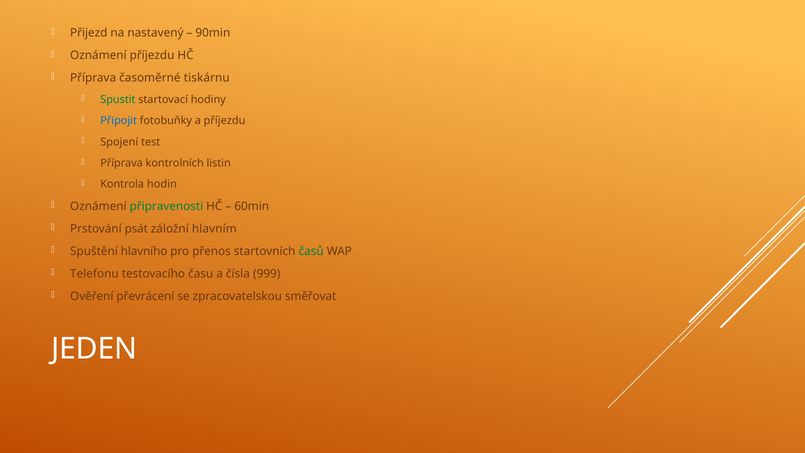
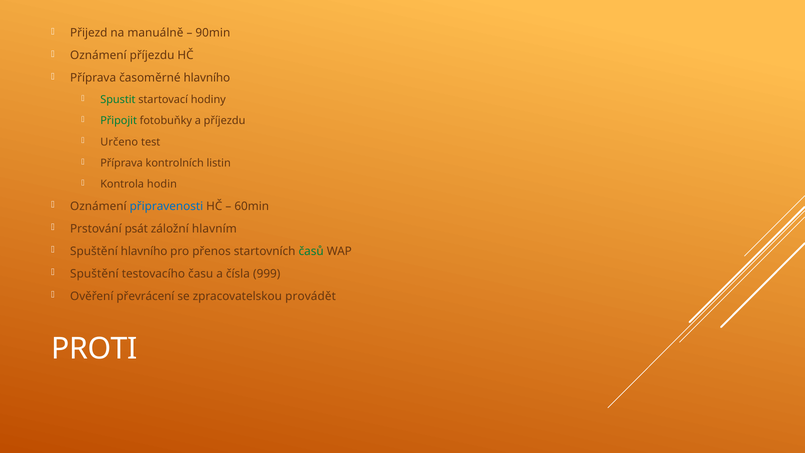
nastavený: nastavený -> manuálně (155, 33)
časoměrné tiskárnu: tiskárnu -> hlavního (207, 78)
Připojit colour: blue -> green (119, 121)
Spojení: Spojení -> Určeno (119, 142)
připravenosti colour: green -> blue (166, 206)
Telefonu: Telefonu -> Spuštění (94, 274)
směřovat: směřovat -> provádět (311, 296)
JEDEN: JEDEN -> PROTI (94, 349)
